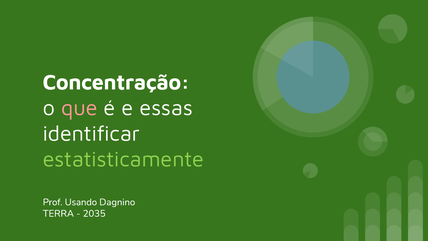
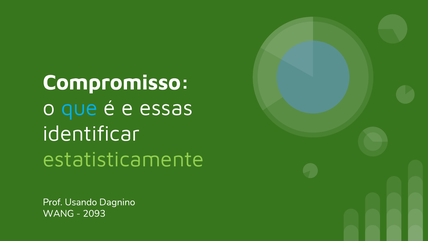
Concentração: Concentração -> Compromisso (116, 82)
que colour: pink -> light blue (79, 108)
TERRA: TERRA -> WANG (58, 213)
2035: 2035 -> 2093 (94, 213)
